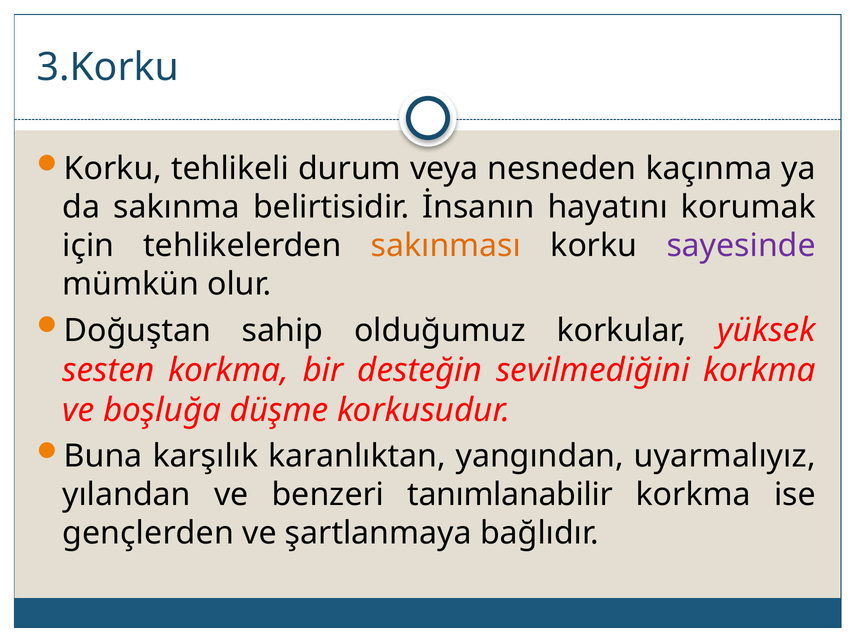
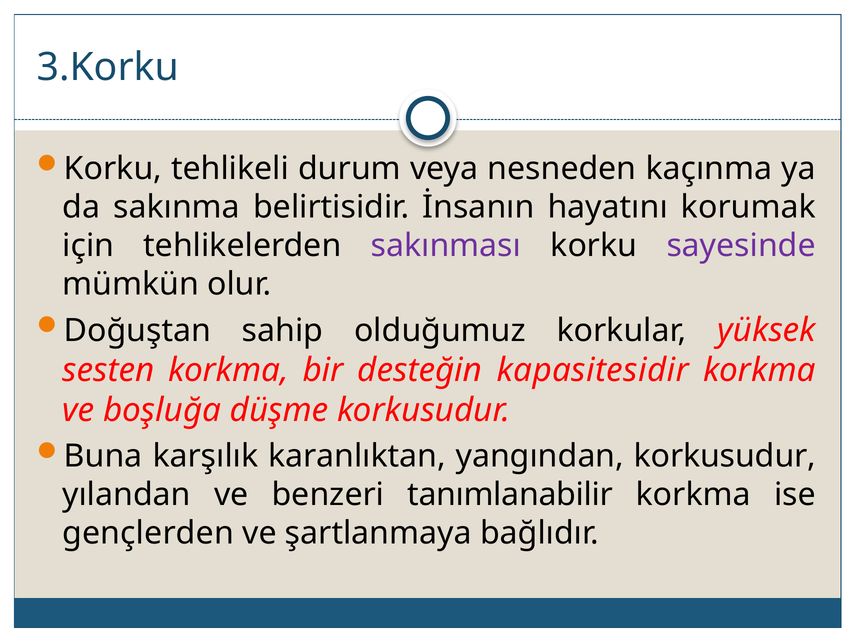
sakınması colour: orange -> purple (446, 246)
sevilmediğini: sevilmediğini -> kapasitesidir (593, 370)
yangından uyarmalıyız: uyarmalıyız -> korkusudur (725, 456)
